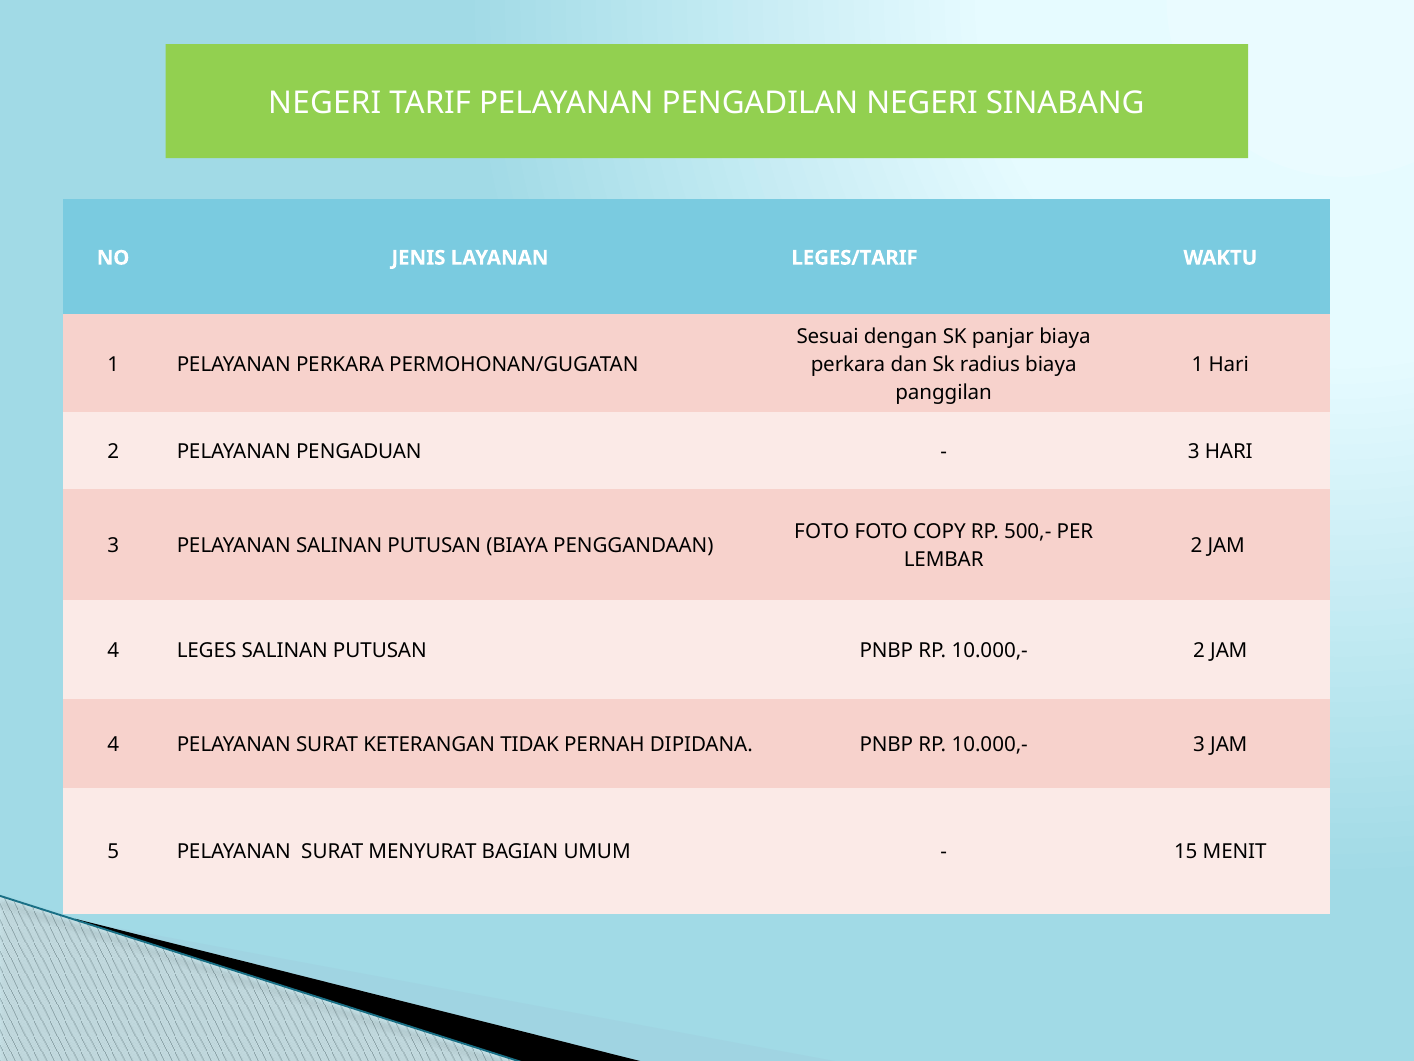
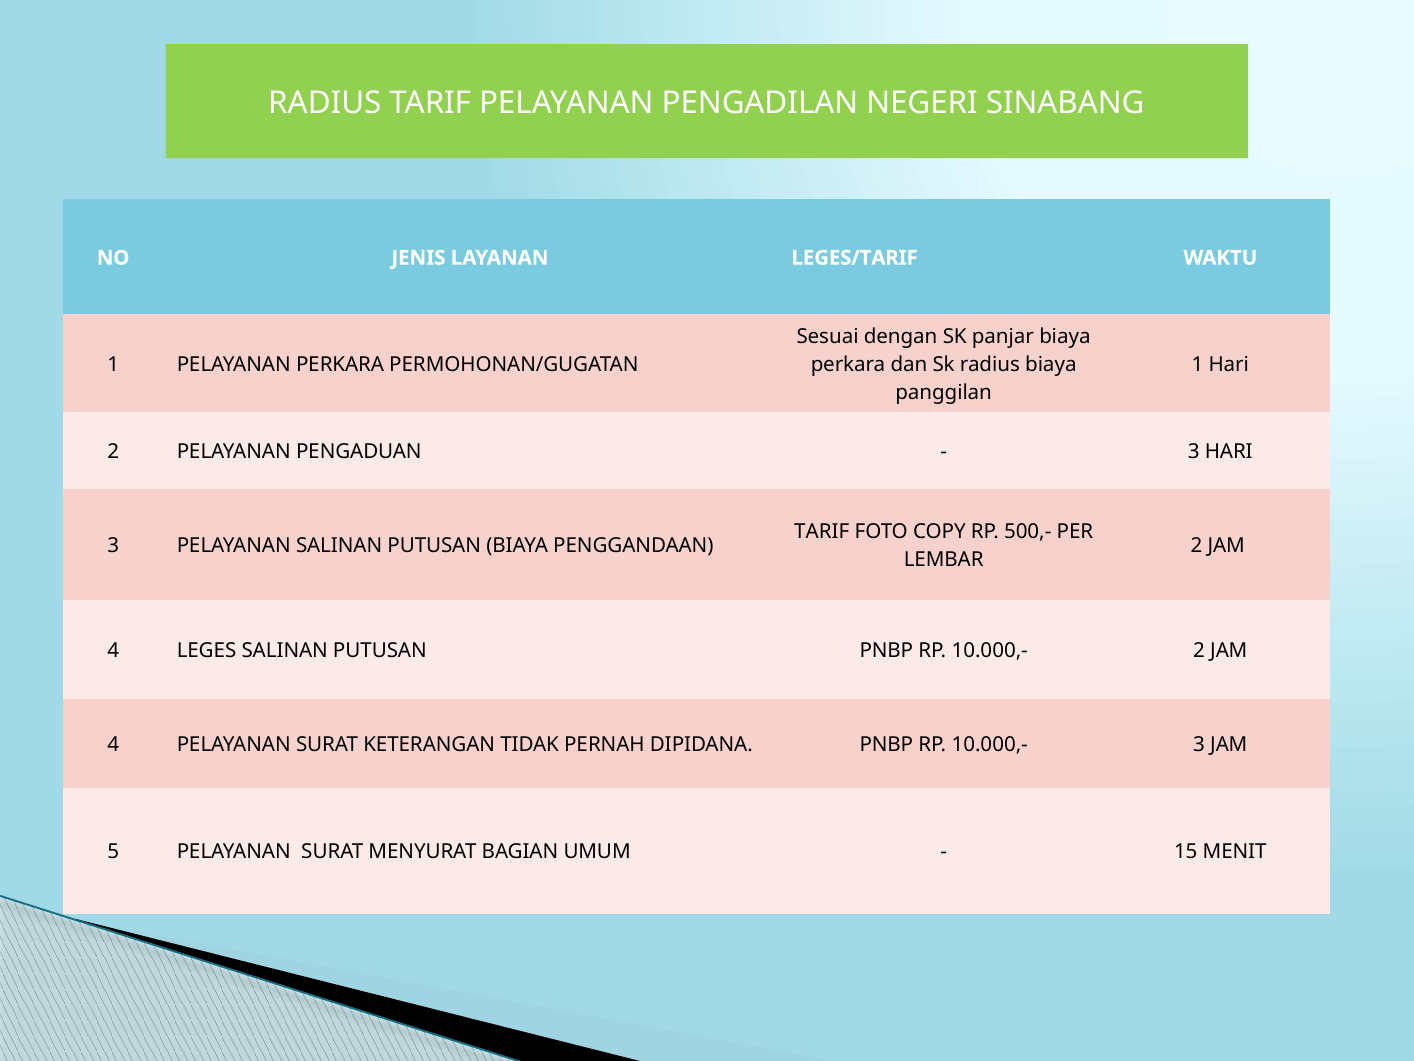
NEGERI: NEGERI -> RADIUS (325, 103)
FOTO: FOTO -> TARIF (822, 532)
